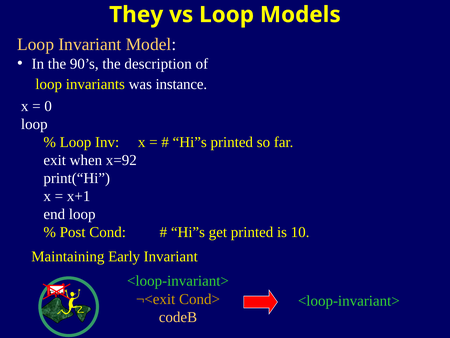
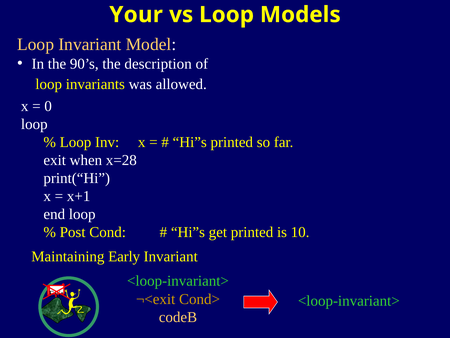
They: They -> Your (136, 15)
instance: instance -> allowed (181, 84)
x=92: x=92 -> x=28 (121, 160)
